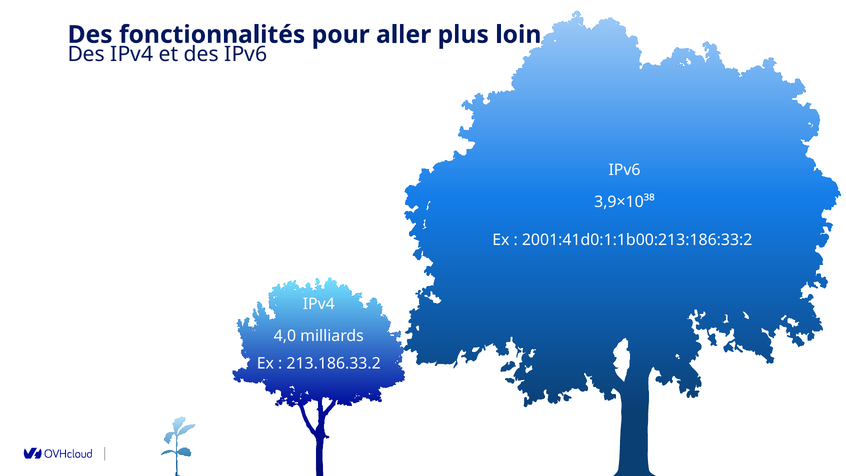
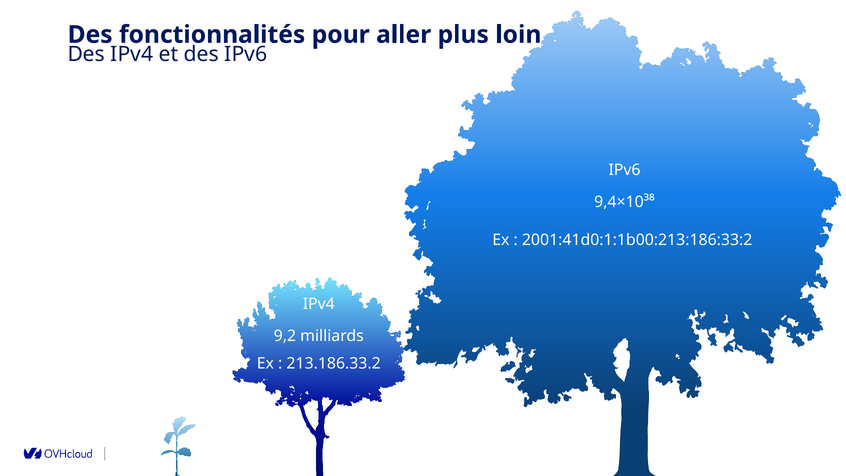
3,9×10³⁸: 3,9×10³⁸ -> 9,4×10³⁸ (624, 202)
4,0: 4,0 -> 9,2 (285, 336)
